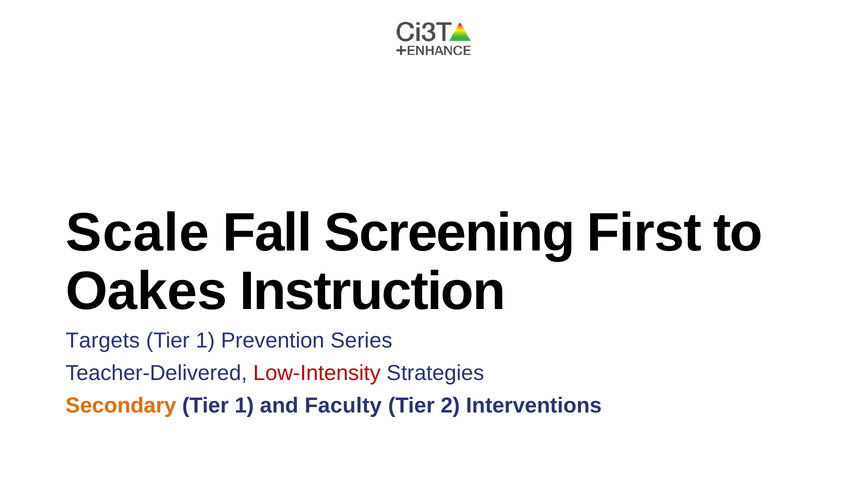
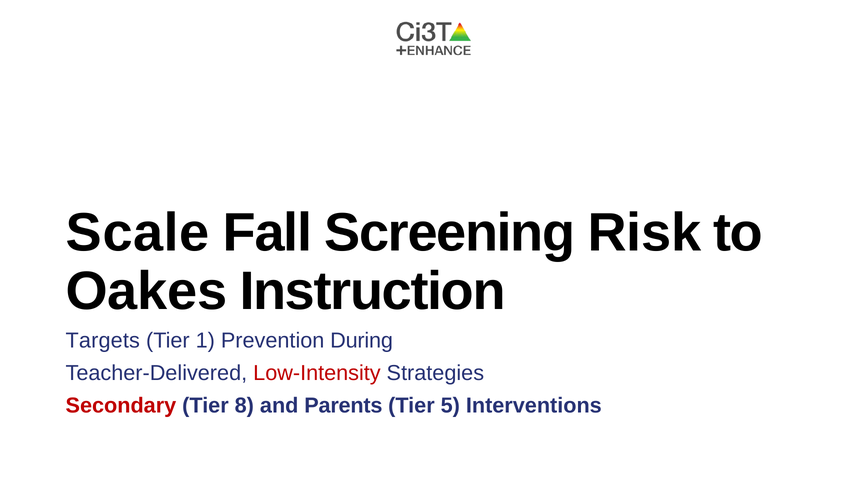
First: First -> Risk (644, 233)
Series: Series -> During (362, 341)
Secondary colour: orange -> red (121, 406)
1: 1 -> 8 (244, 406)
Faculty: Faculty -> Parents (343, 406)
2: 2 -> 5 (450, 406)
